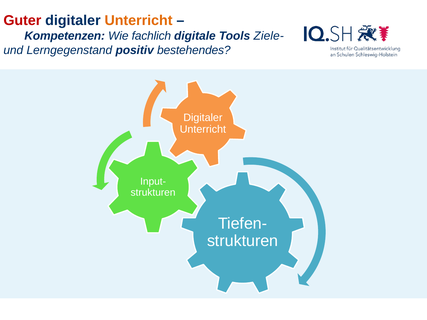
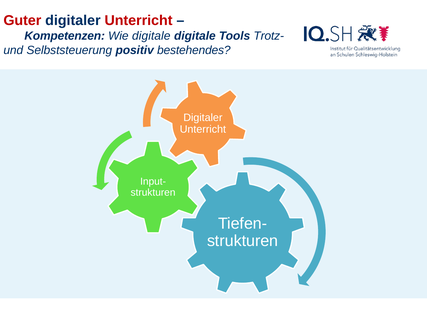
Unterricht colour: orange -> red (139, 20)
Wie fachlich: fachlich -> digitale (151, 36)
Ziele-: Ziele- -> Trotz- (269, 36)
Lerngegenstand: Lerngegenstand -> Selbststeuerung (69, 50)
